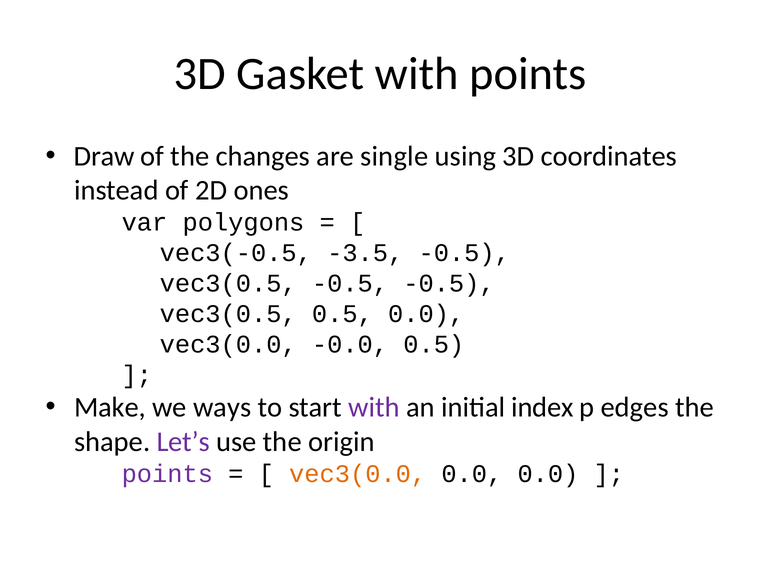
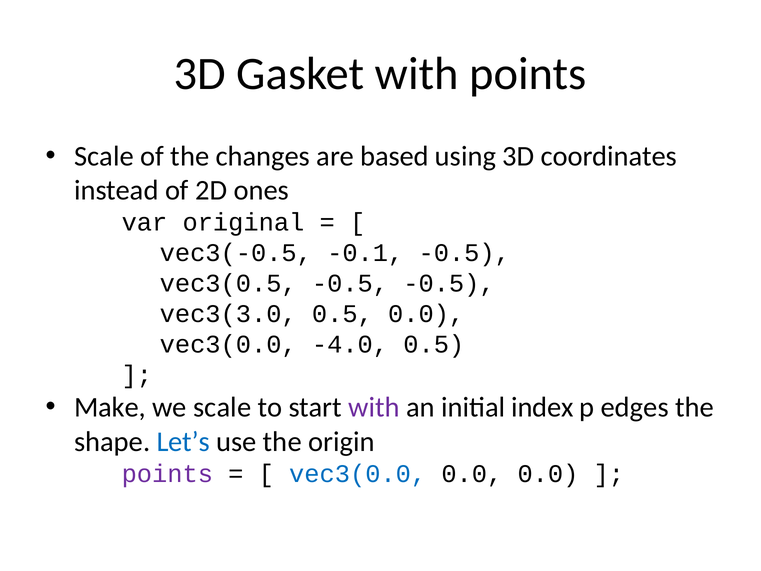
Draw: Draw -> Scale (104, 156)
single: single -> based (394, 156)
polygons: polygons -> original (243, 222)
-3.5: -3.5 -> -0.1 (365, 253)
vec3(0.5: vec3(0.5 -> vec3(3.0 (228, 314)
-0.0: -0.0 -> -4.0 (350, 344)
we ways: ways -> scale (222, 407)
Let’s colour: purple -> blue (183, 442)
vec3(0.0 colour: orange -> blue (358, 474)
